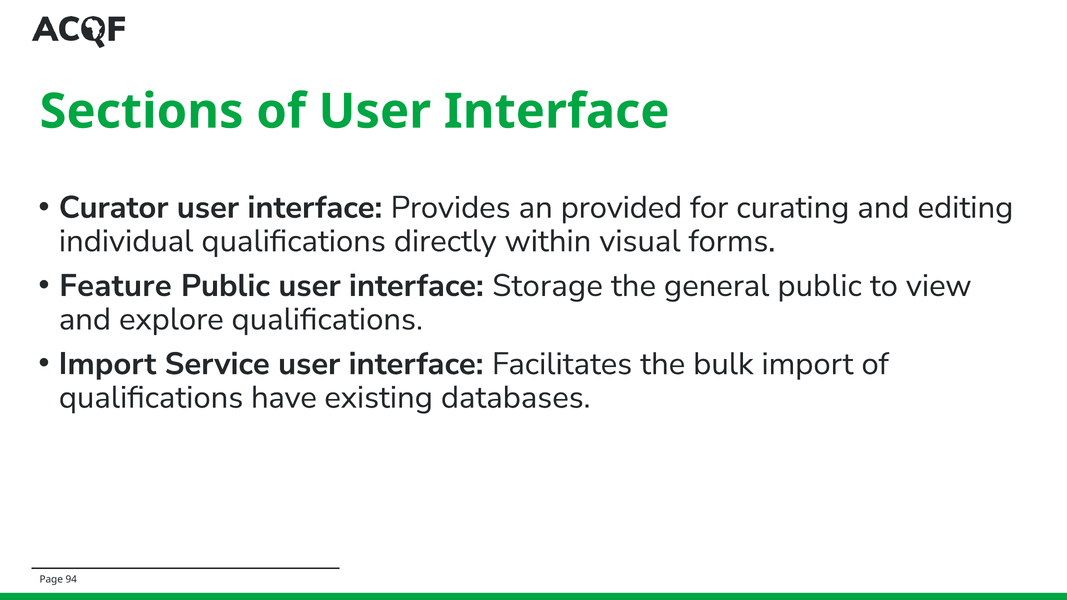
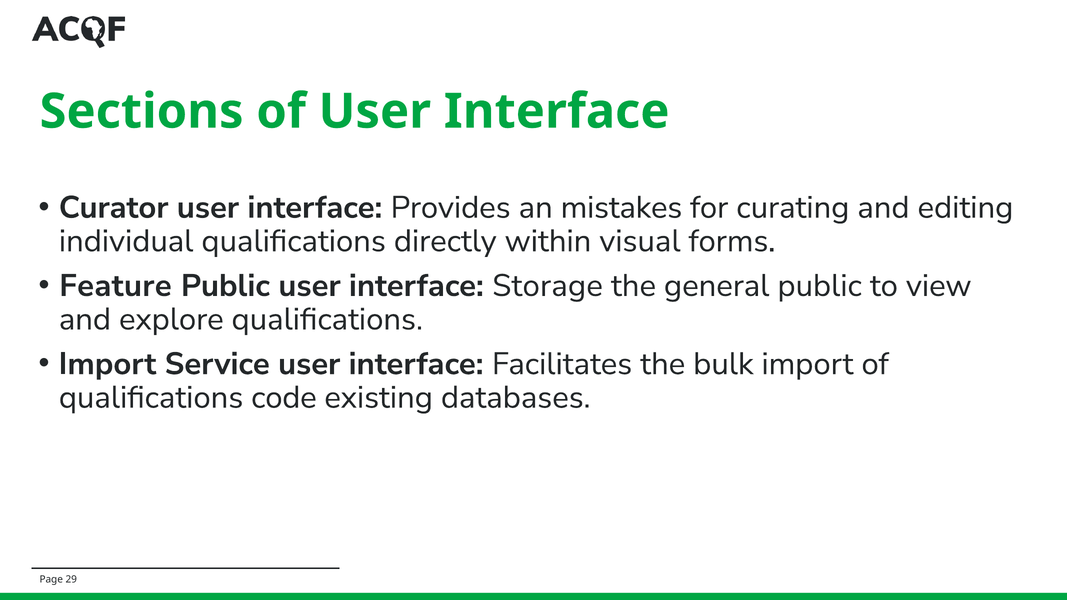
provided: provided -> mistakes (621, 208)
have: have -> code (284, 398)
94: 94 -> 29 (71, 580)
